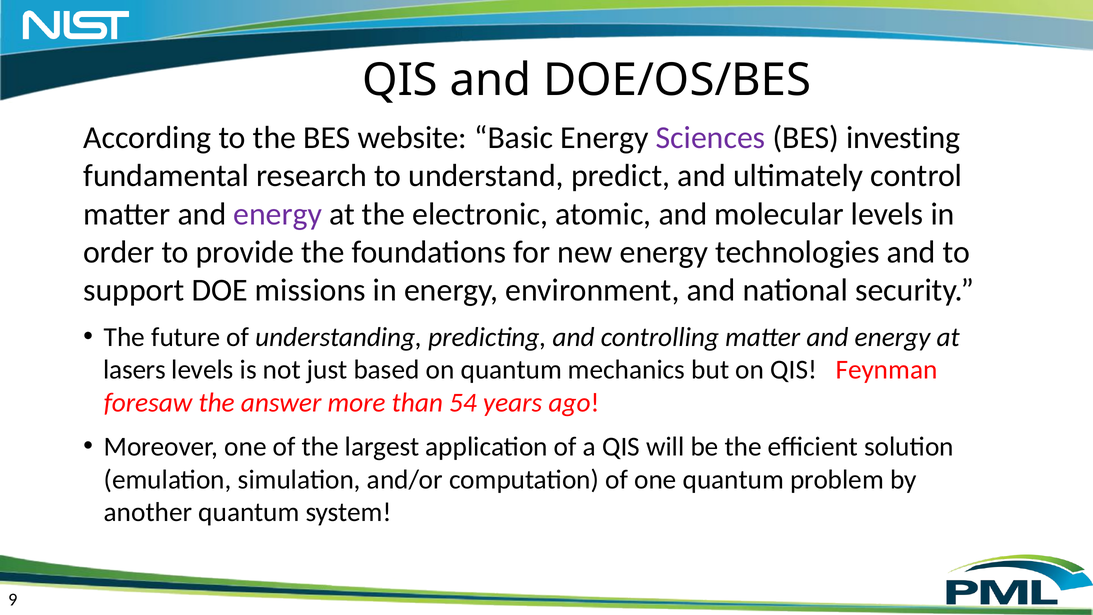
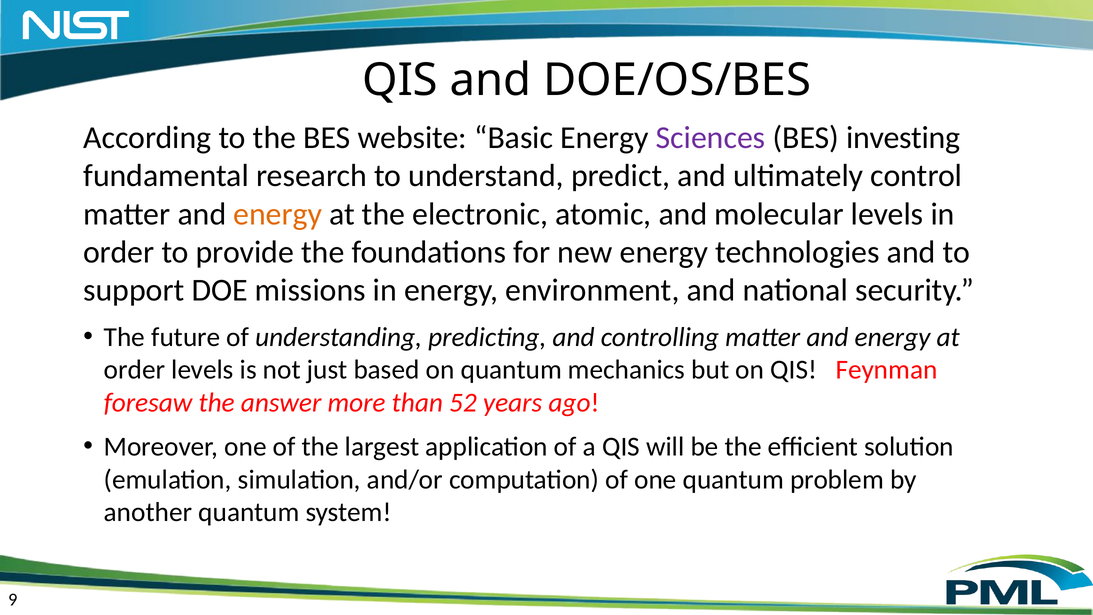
energy colour: purple -> orange (278, 214)
lasers: lasers -> order (134, 370)
54: 54 -> 52 (463, 403)
